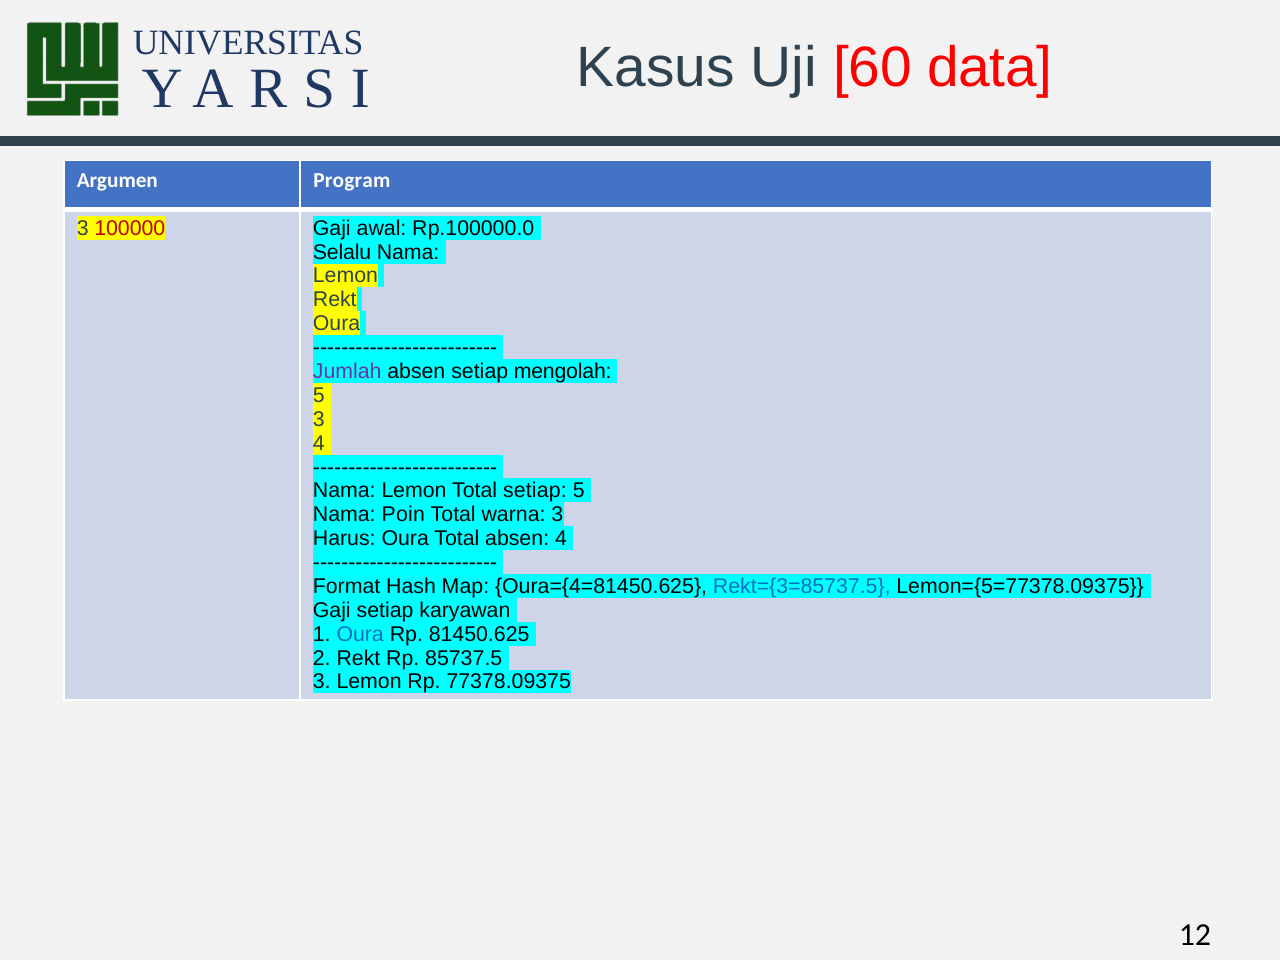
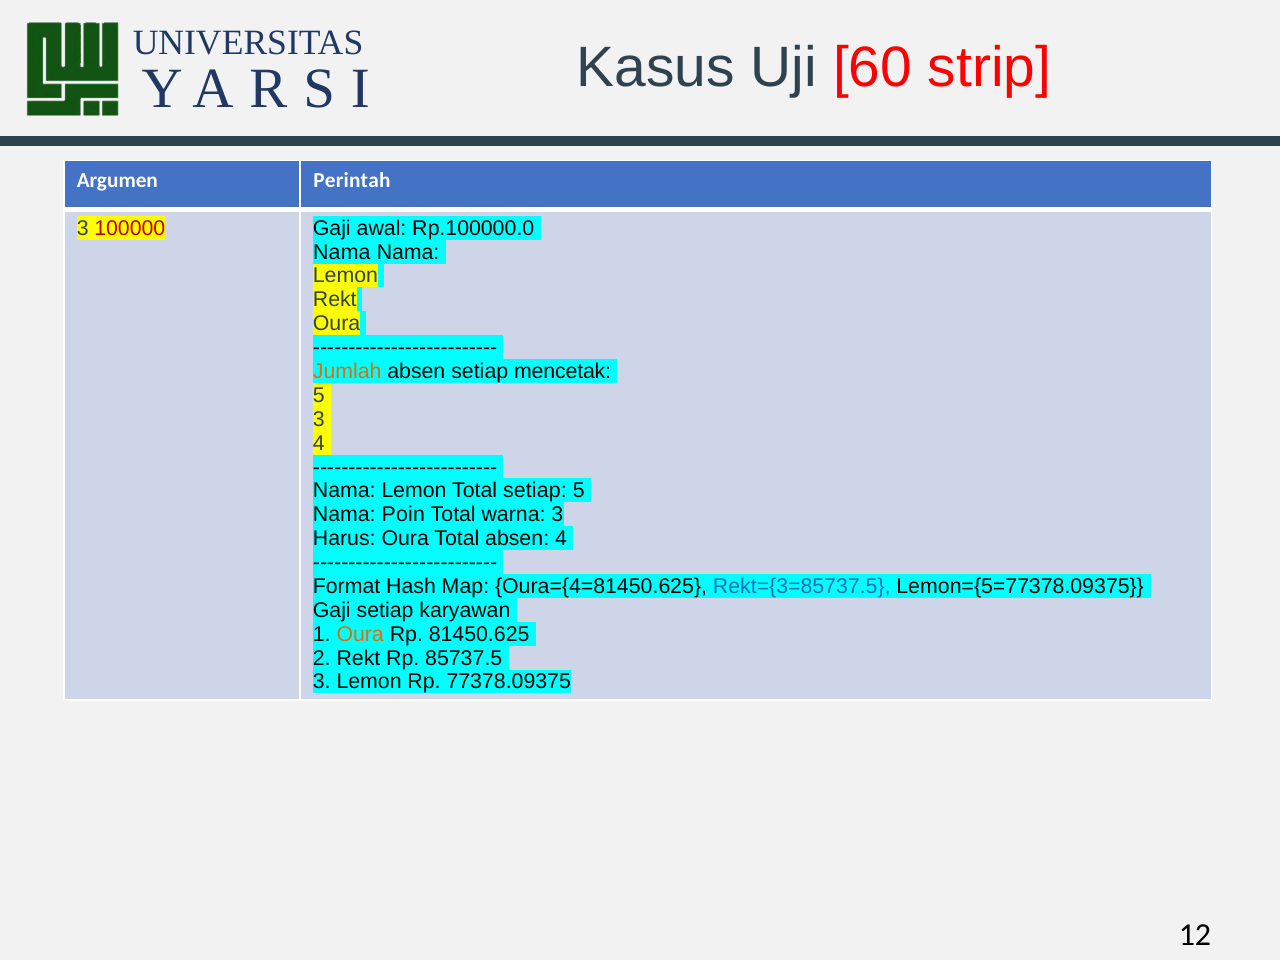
data: data -> strip (990, 68)
Program: Program -> Perintah (352, 180)
Selalu: Selalu -> Nama (342, 252)
Jumlah colour: purple -> orange (347, 371)
mengolah: mengolah -> mencetak (563, 371)
Oura colour: blue -> orange (360, 634)
